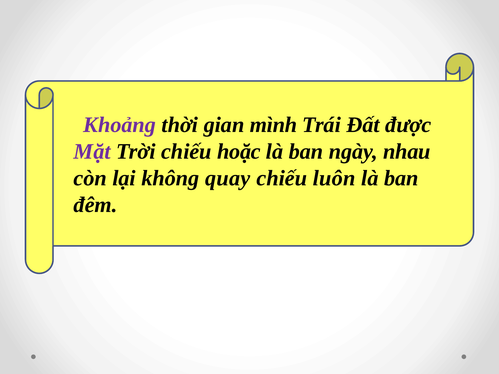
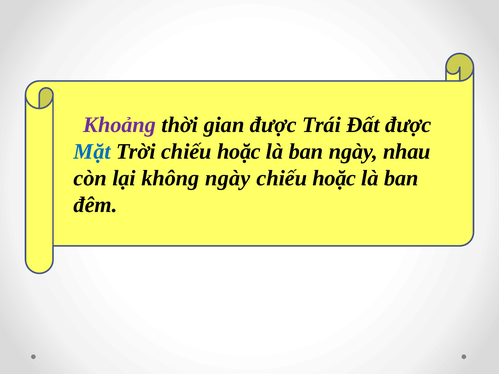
gian mình: mình -> được (273, 125)
Mặt colour: purple -> blue (92, 152)
không quay: quay -> ngày (228, 178)
luôn: luôn -> hoặc (334, 178)
